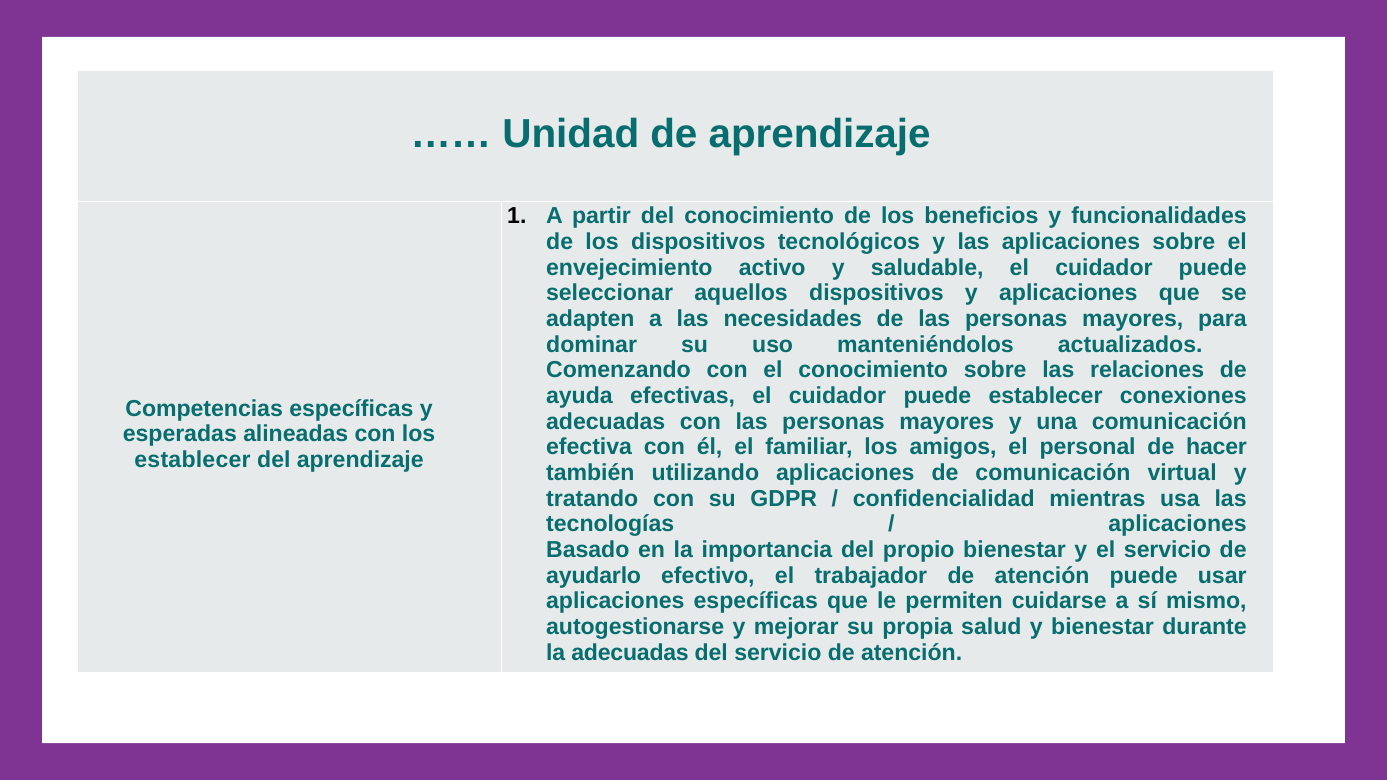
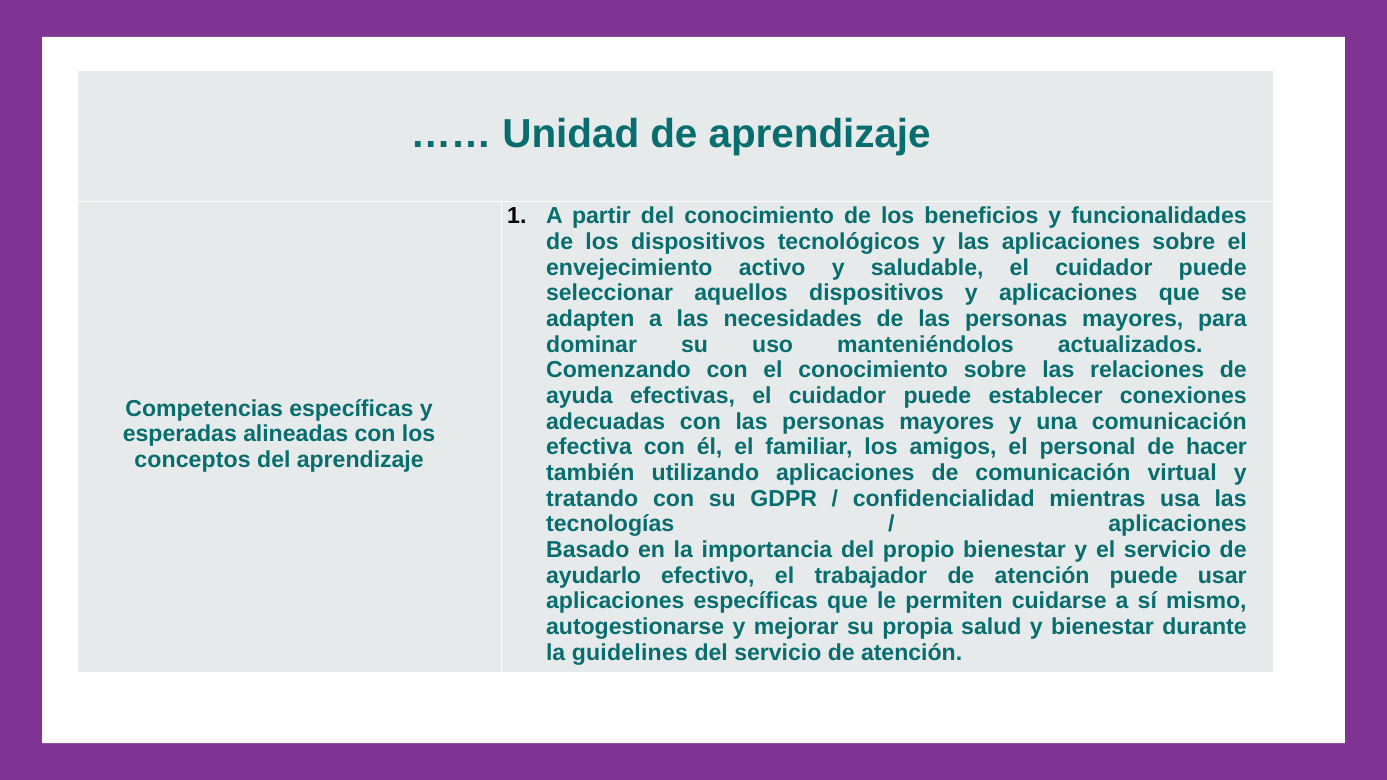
establecer: establecer -> conceptos (193, 460)
la adecuadas: adecuadas -> guidelines (630, 653)
